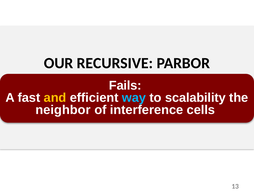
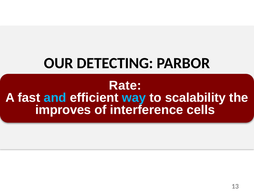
RECURSIVE: RECURSIVE -> DETECTING (115, 63)
Fails: Fails -> Rate (125, 85)
and colour: yellow -> light blue (55, 97)
neighbor: neighbor -> improves (63, 110)
